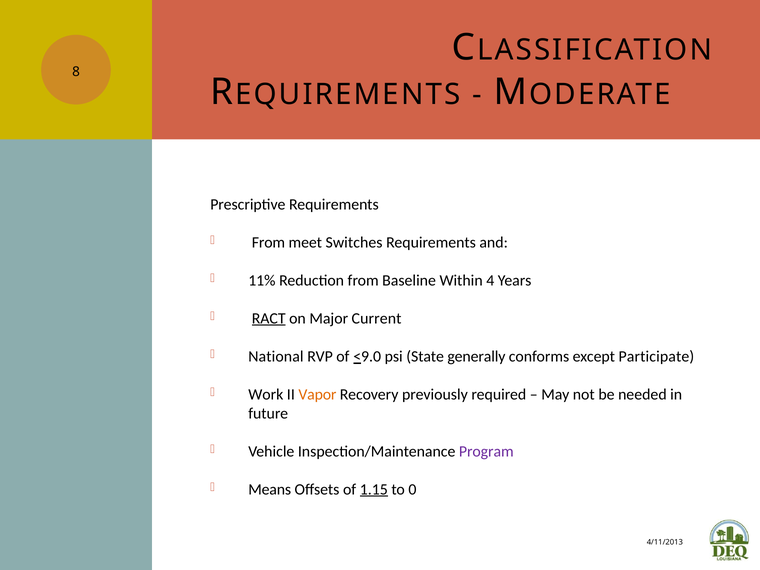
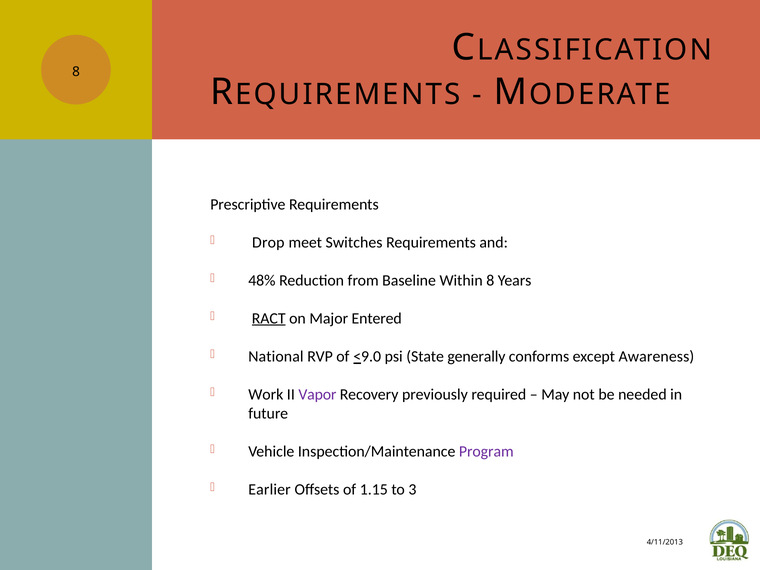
From: From -> Drop (268, 242)
11%: 11% -> 48% (262, 280)
Within 4: 4 -> 8 (490, 280)
Current: Current -> Entered (377, 318)
Participate: Participate -> Awareness (656, 356)
Vapor colour: orange -> purple (317, 394)
Means: Means -> Earlier (270, 489)
1.15 underline: present -> none (374, 489)
0: 0 -> 3 (412, 489)
